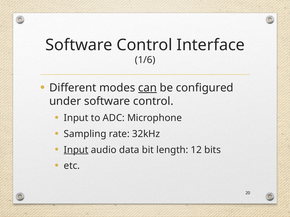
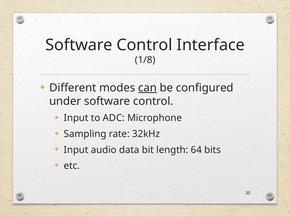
1/6: 1/6 -> 1/8 (145, 60)
Input underline: present -> none (76, 150)
12: 12 -> 64 (196, 150)
